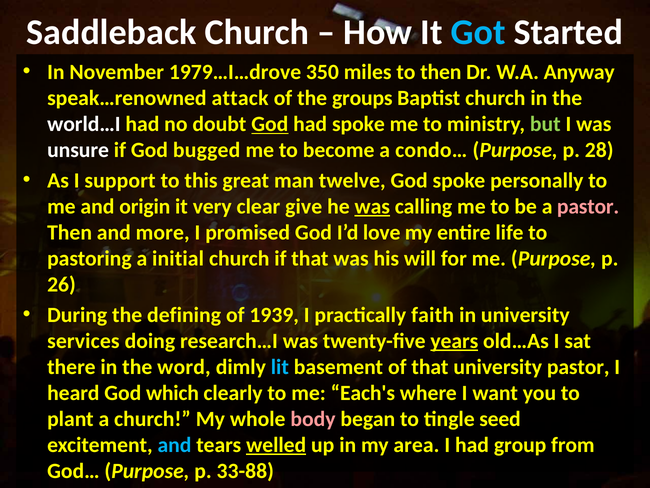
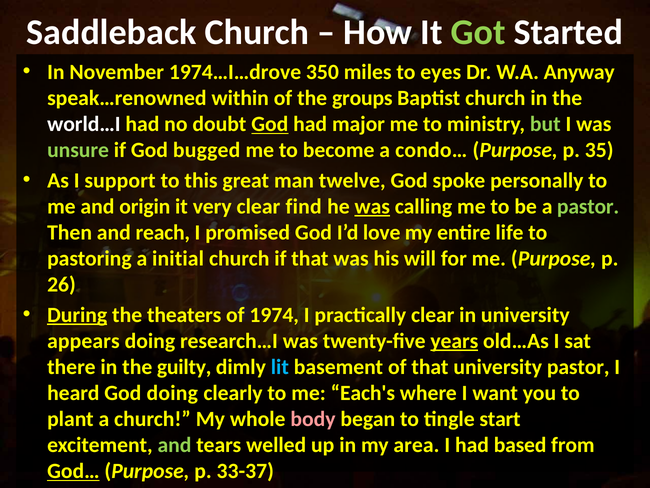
Got colour: light blue -> light green (478, 32)
1979…I…drove: 1979…I…drove -> 1974…I…drove (235, 72)
to then: then -> eyes (441, 72)
attack: attack -> within (240, 98)
had spoke: spoke -> major (358, 124)
unsure colour: white -> light green (78, 150)
28: 28 -> 35 (599, 150)
give: give -> find (304, 206)
pastor colour: pink -> light green (588, 206)
more: more -> reach (163, 232)
During underline: none -> present (77, 315)
defining: defining -> theaters (184, 315)
1939: 1939 -> 1974 (274, 315)
practically faith: faith -> clear (433, 315)
services: services -> appears (83, 341)
word: word -> guilty (184, 367)
God which: which -> doing (172, 393)
seed: seed -> start (500, 419)
and colour: light blue -> light green (175, 445)
welled underline: present -> none (276, 445)
group: group -> based (520, 445)
God… underline: none -> present (73, 471)
33-88: 33-88 -> 33-37 (245, 471)
